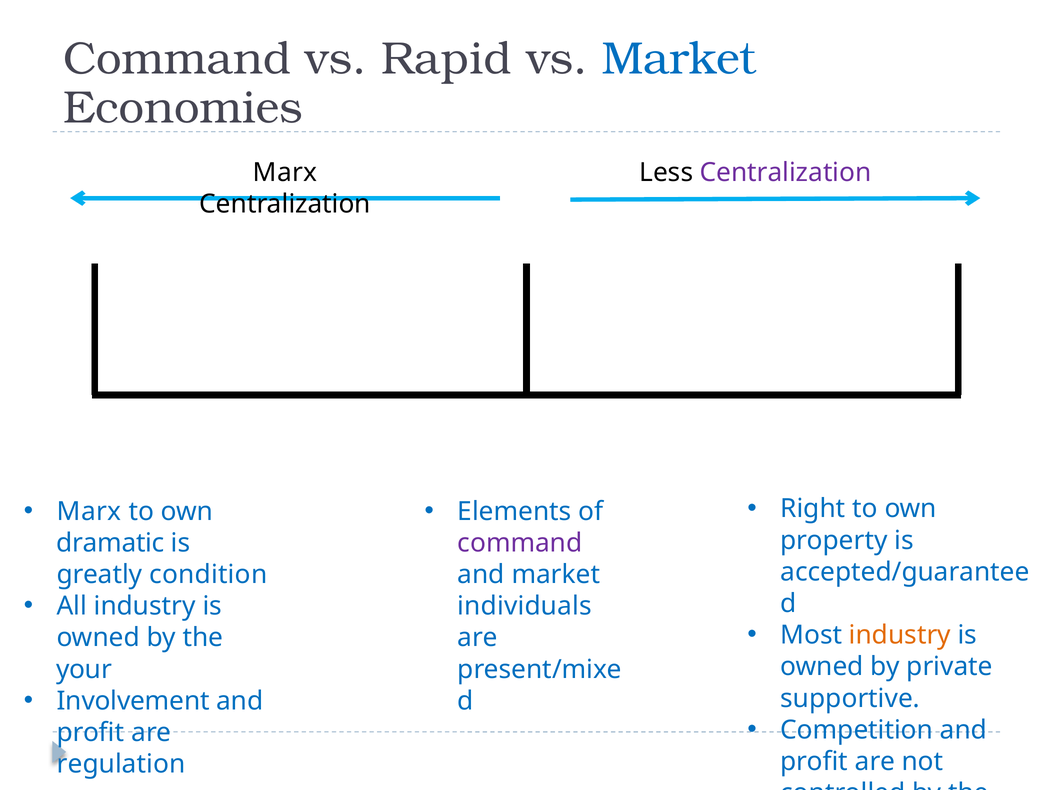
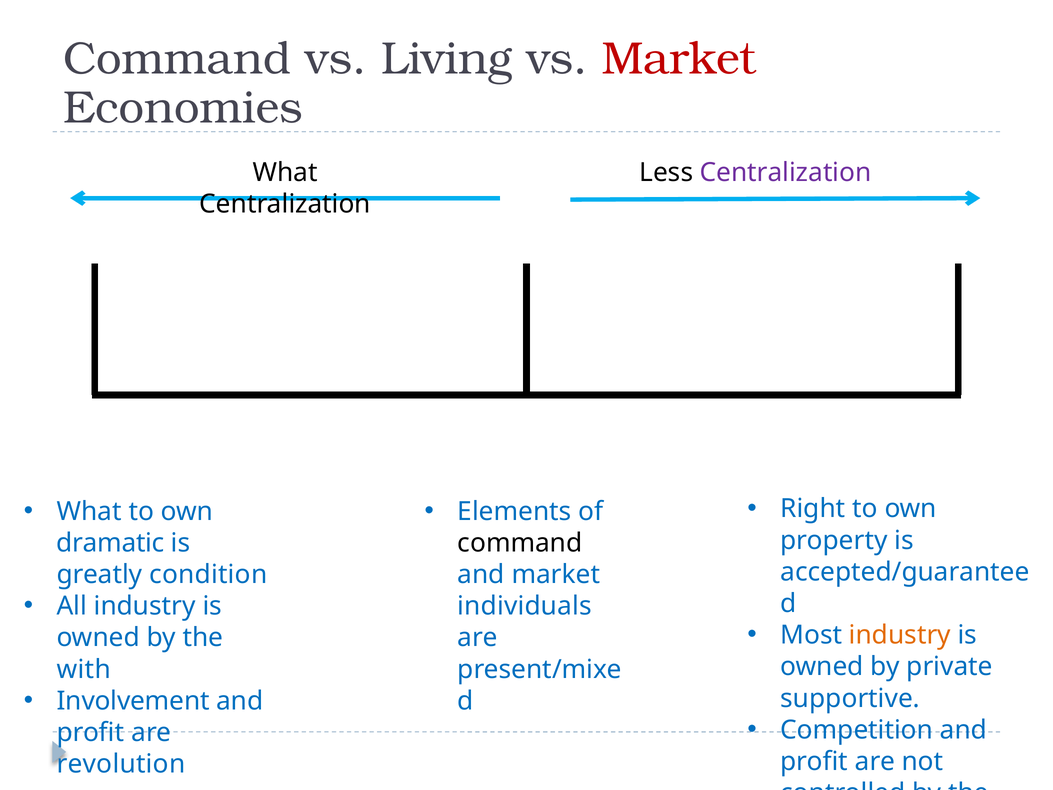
Rapid: Rapid -> Living (447, 59)
Market colour: blue -> red (679, 59)
Marx: Marx -> What (285, 172)
Marx: Marx -> What (89, 511)
command colour: purple -> black (520, 543)
your: your -> with (84, 669)
regulation: regulation -> revolution (121, 764)
